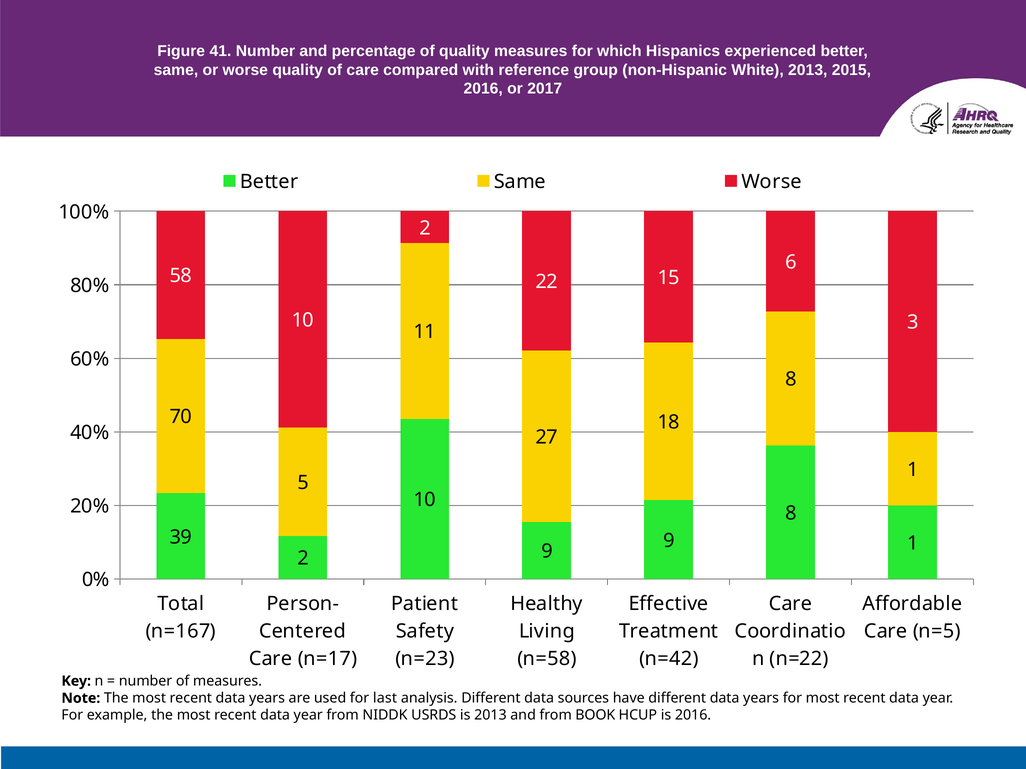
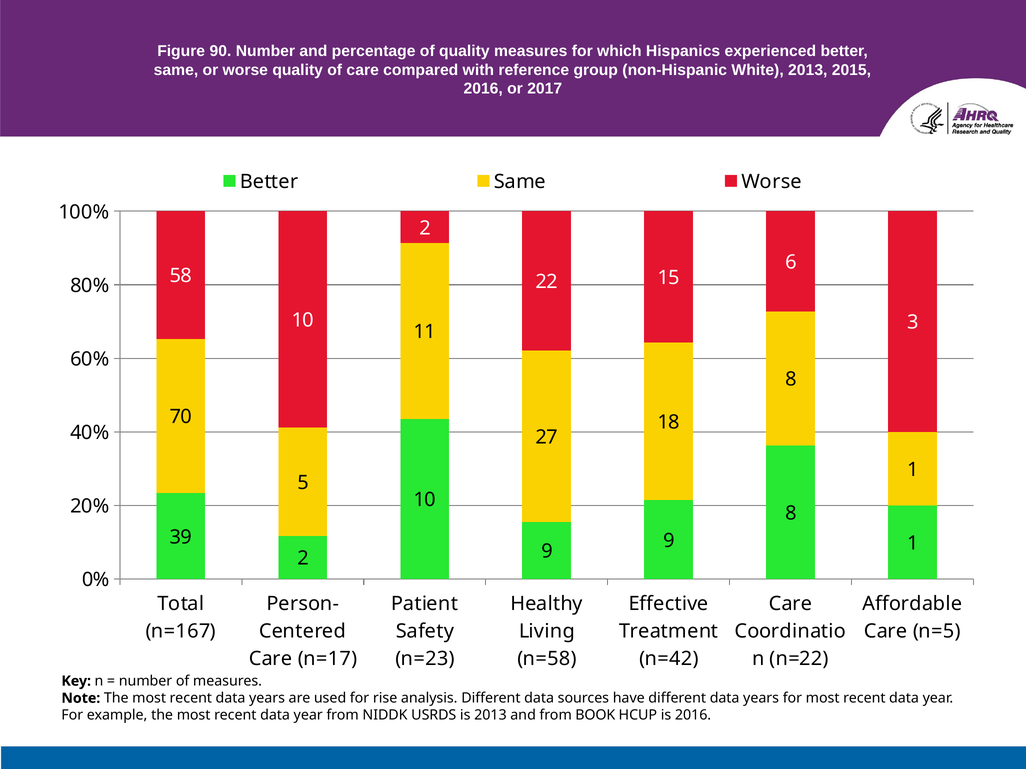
41: 41 -> 90 (220, 51)
last: last -> rise (385, 699)
